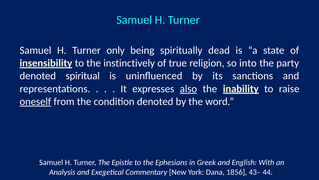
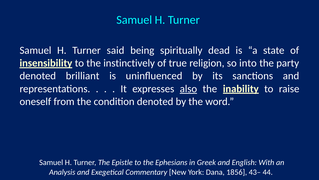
only: only -> said (116, 50)
spiritual: spiritual -> brilliant (83, 76)
oneself underline: present -> none (35, 101)
